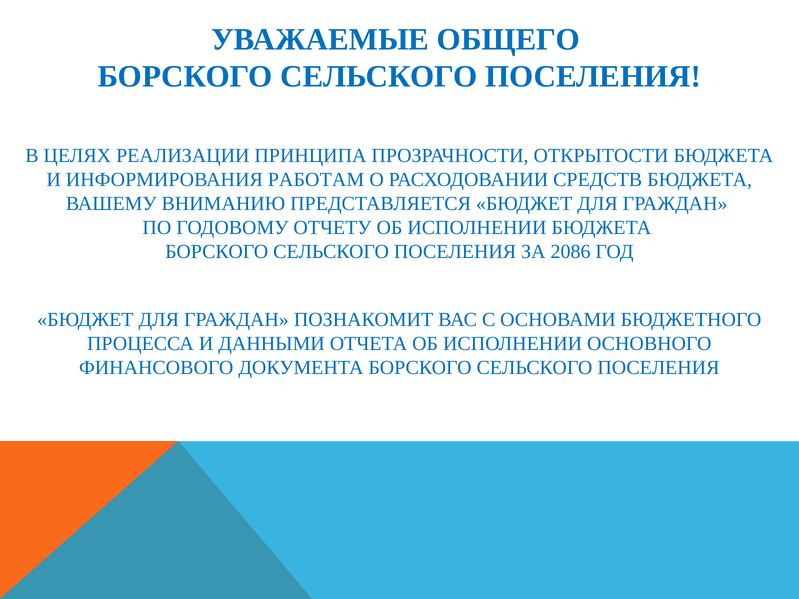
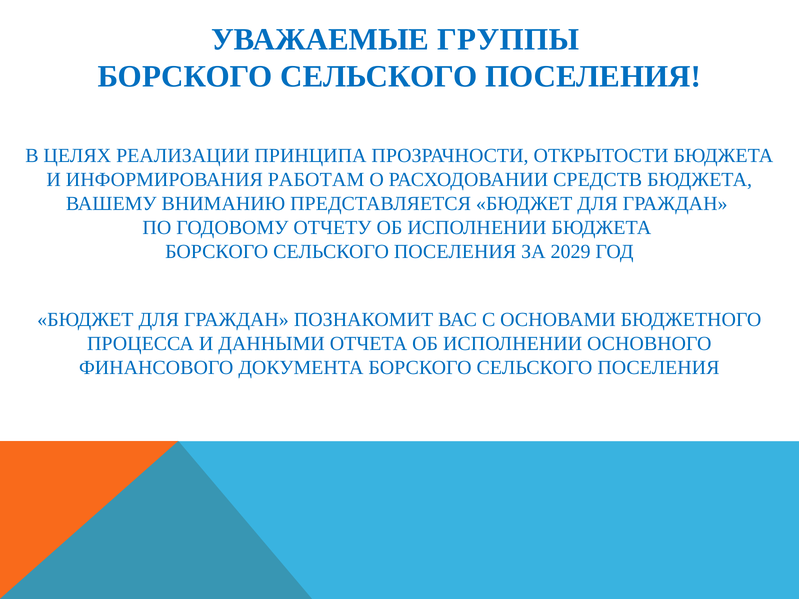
ОБЩЕГО: ОБЩЕГО -> ГРУППЫ (508, 39)
2086: 2086 -> 2029 (571, 252)
